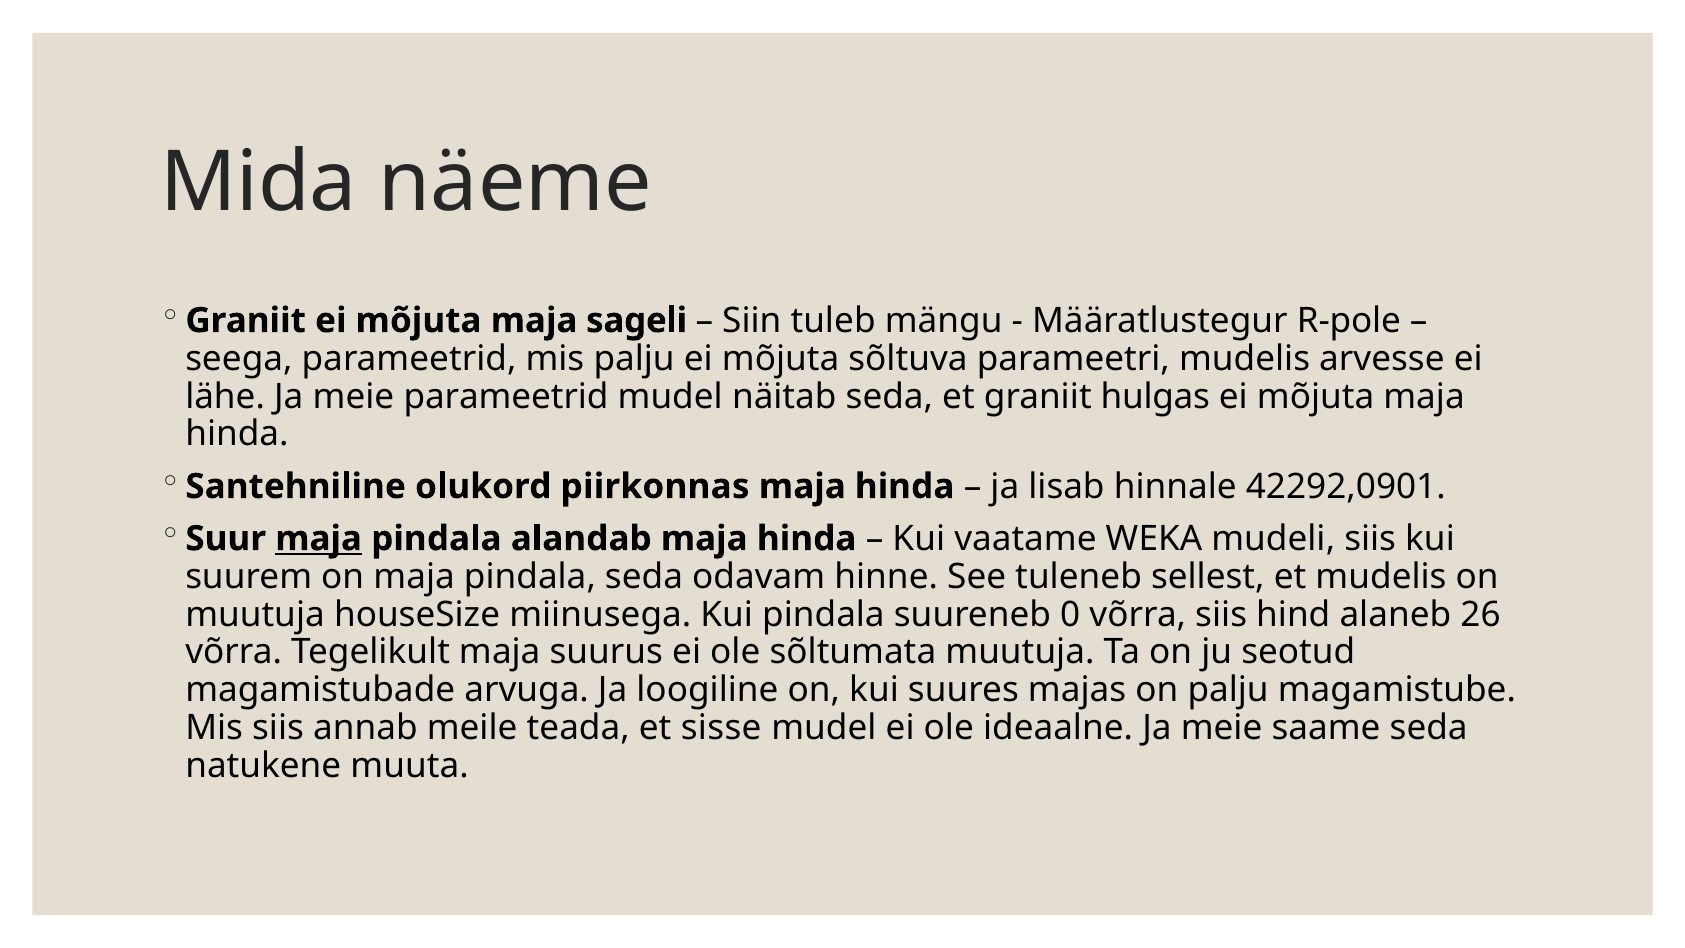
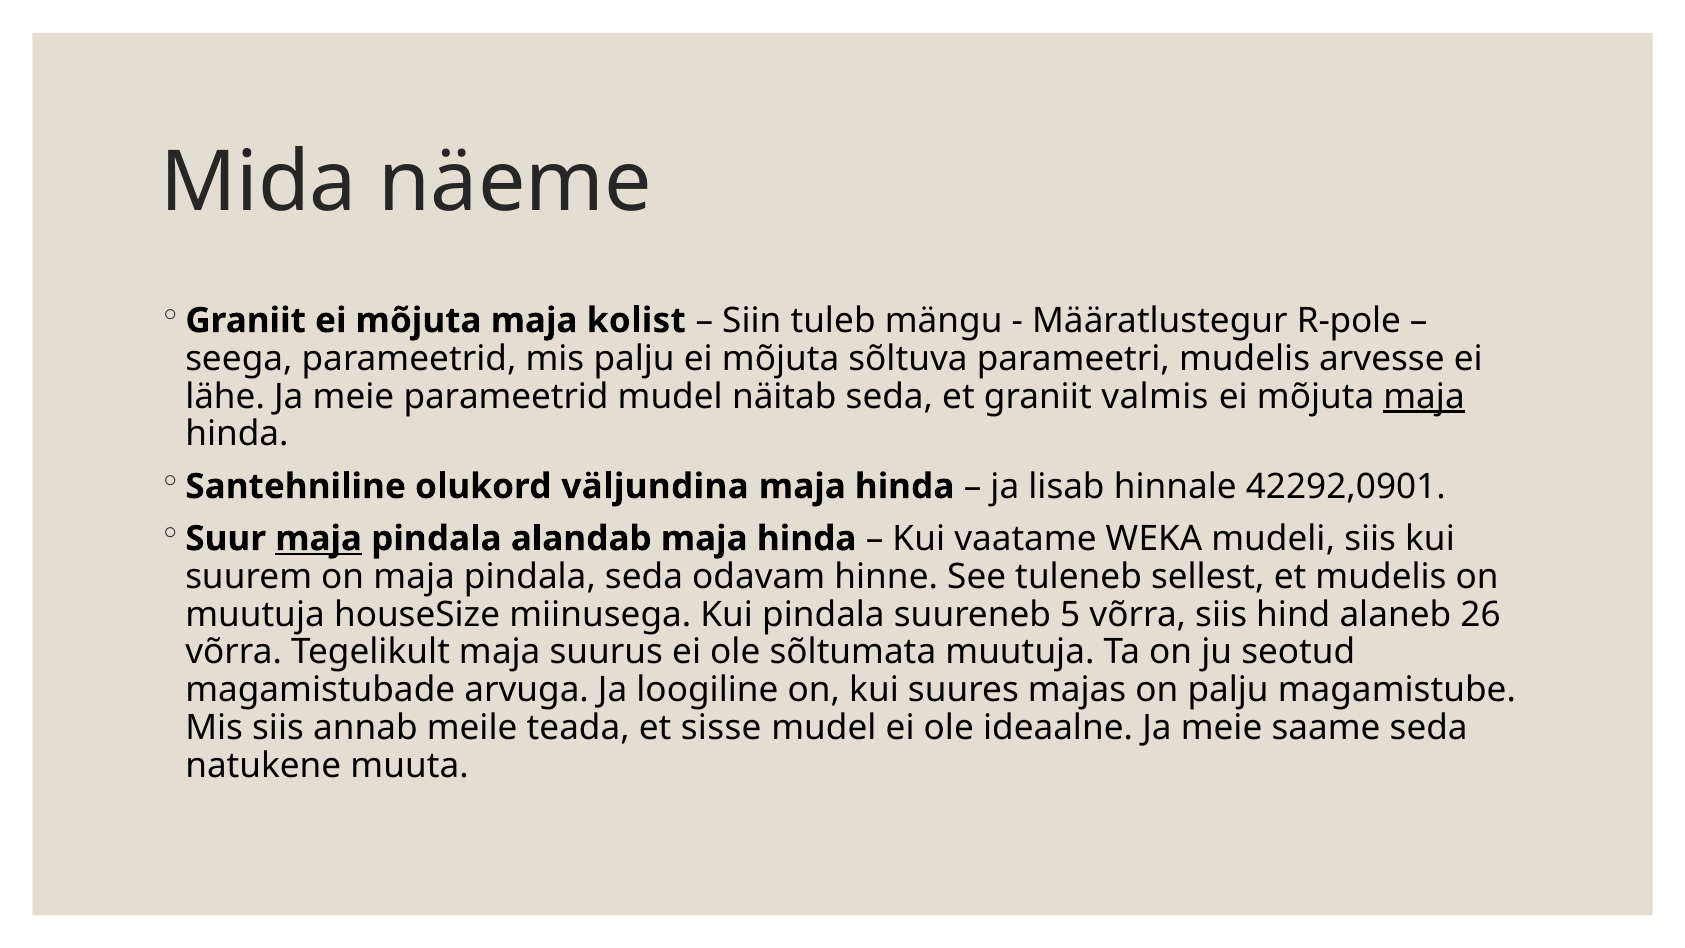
sageli: sageli -> kolist (636, 321)
hulgas: hulgas -> valmis (1155, 396)
maja underline: none -> present (1424, 396)
piirkonnas: piirkonnas -> väljundina (655, 486)
0: 0 -> 5 (1070, 614)
